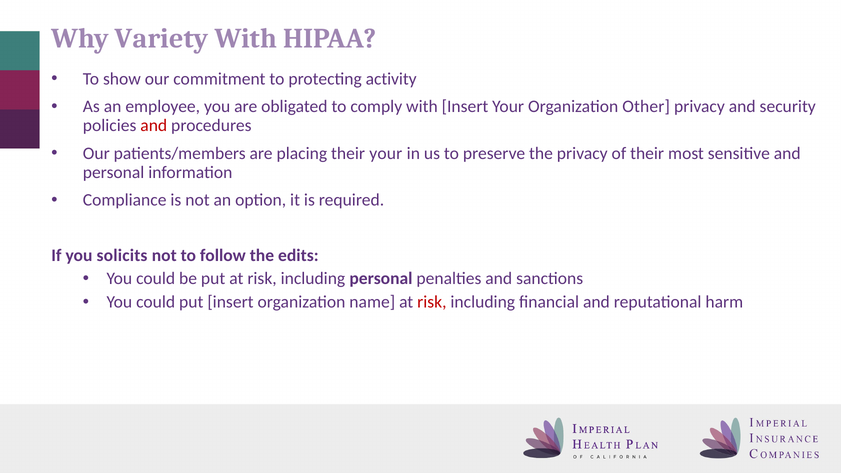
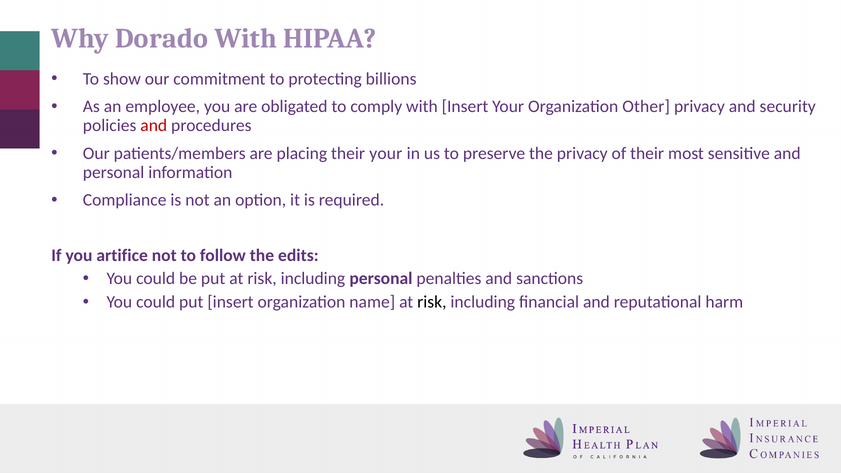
Variety: Variety -> Dorado (162, 39)
activity: activity -> billions (391, 79)
solicits: solicits -> artifice (122, 255)
risk colour: red -> black (432, 302)
